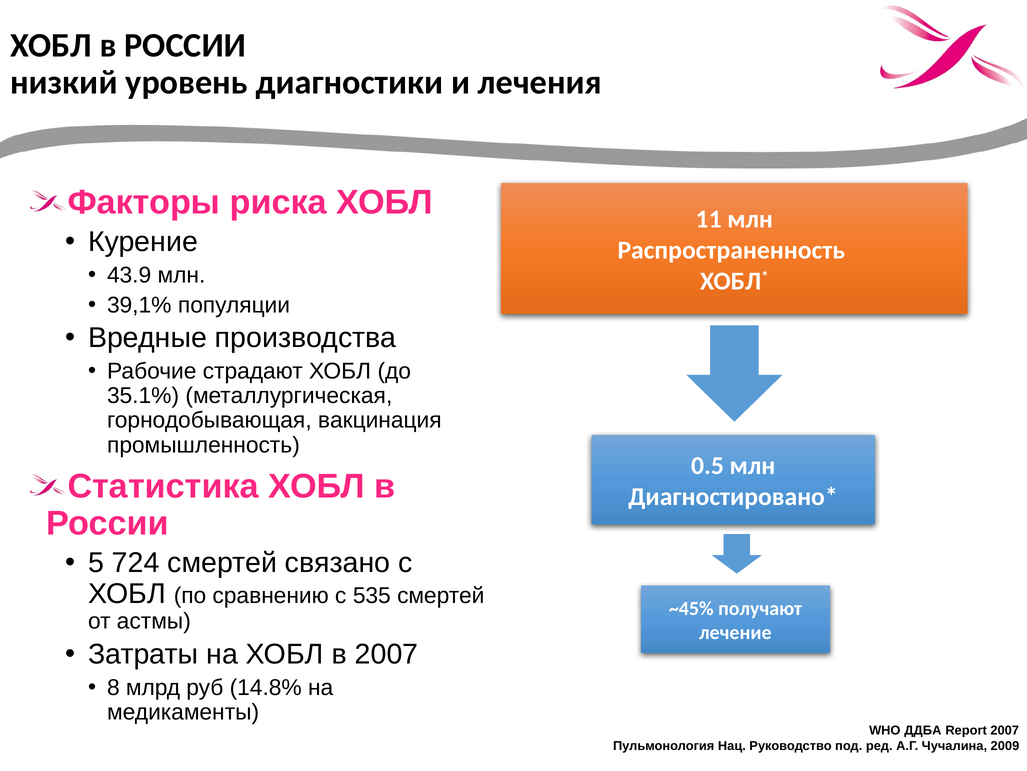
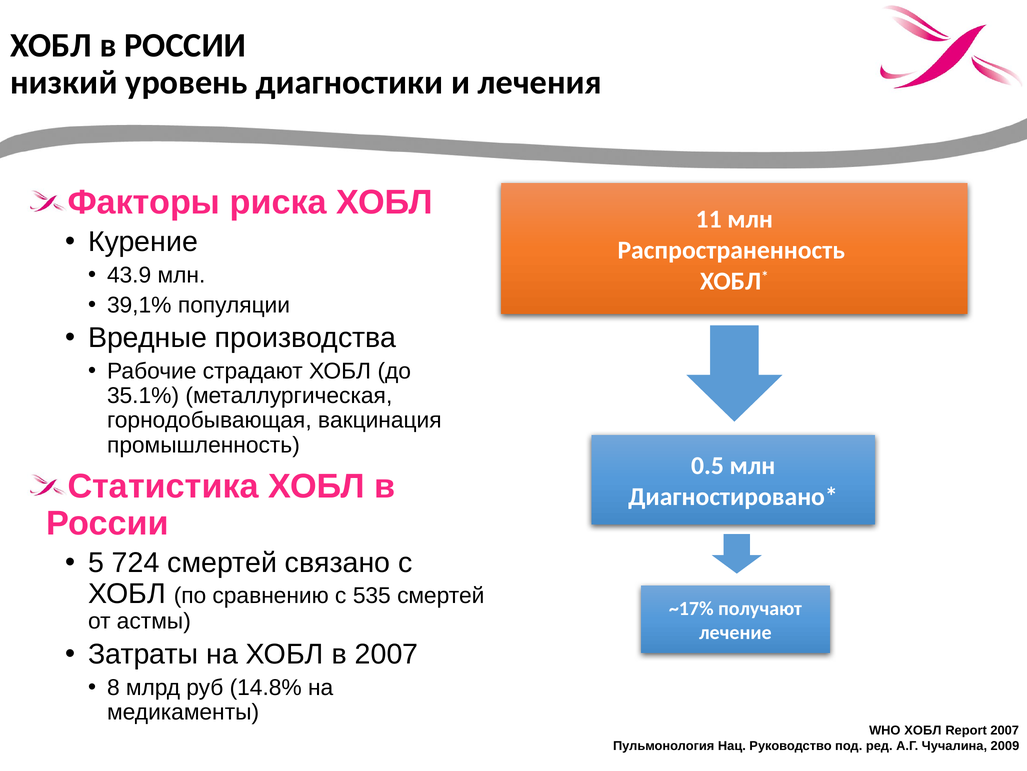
~45%: ~45% -> ~17% (691, 608)
WHO ДДБА: ДДБА -> ХОБЛ (923, 730)
